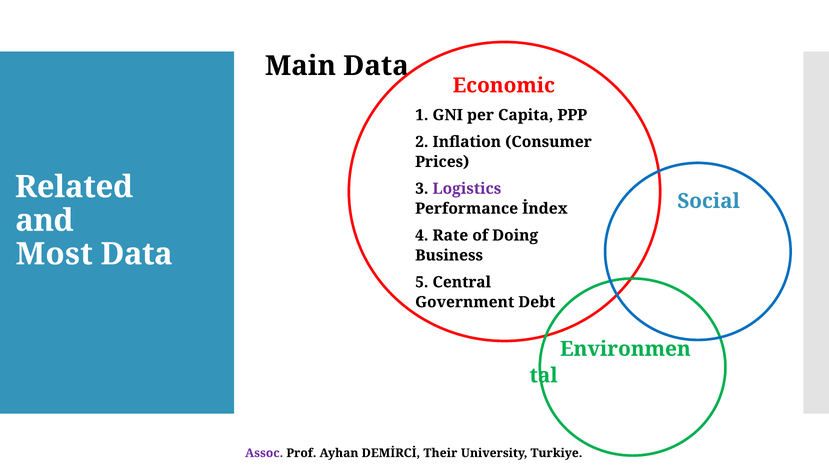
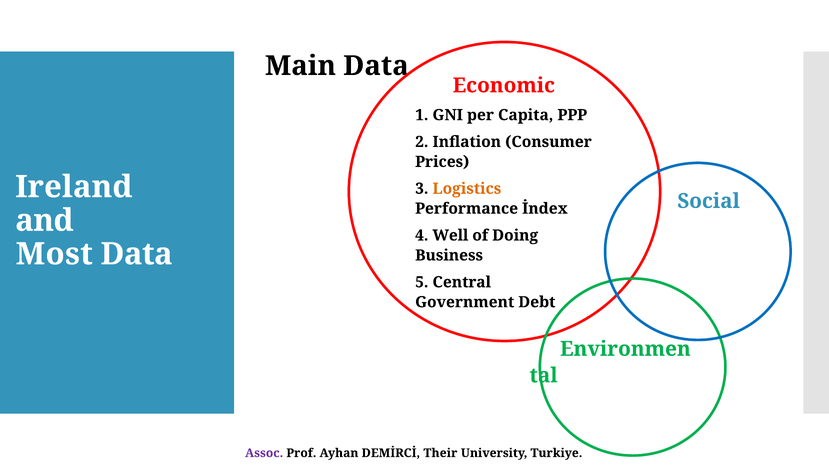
Related: Related -> Ireland (74, 187)
Logistics colour: purple -> orange (467, 189)
Rate: Rate -> Well (450, 236)
